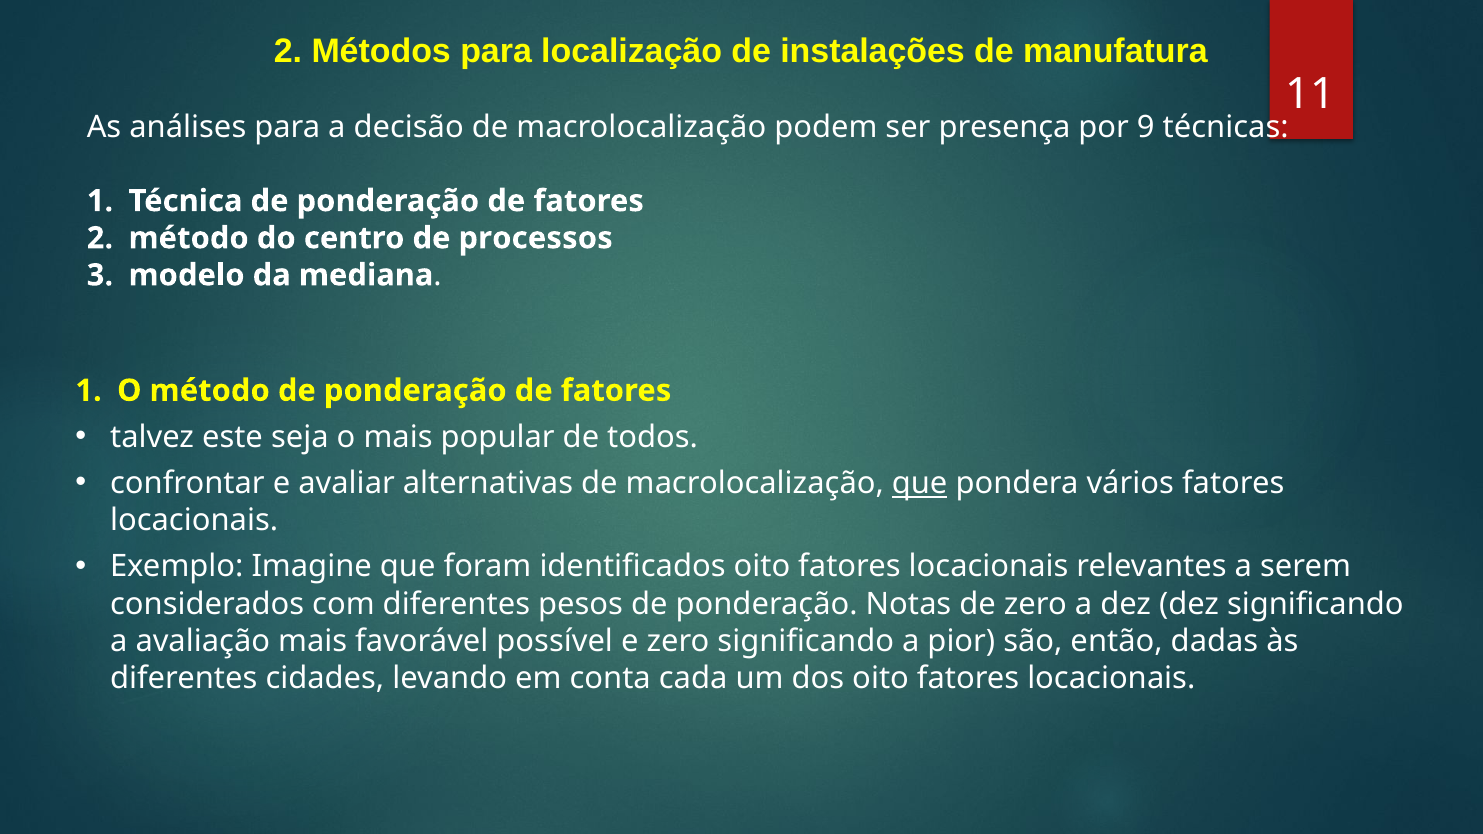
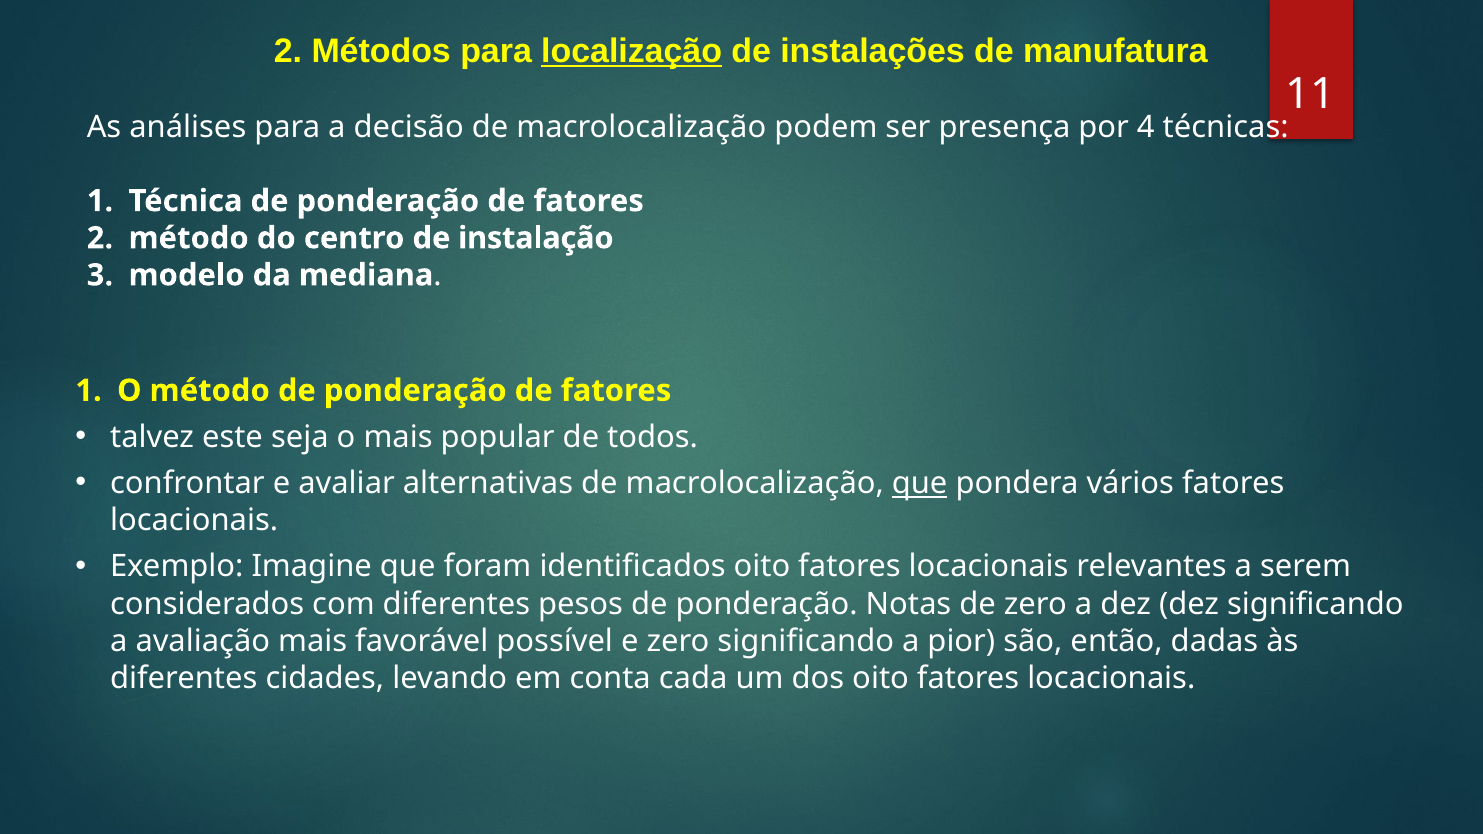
localização underline: none -> present (632, 51)
9: 9 -> 4 (1146, 127)
processos: processos -> instalação (536, 238)
